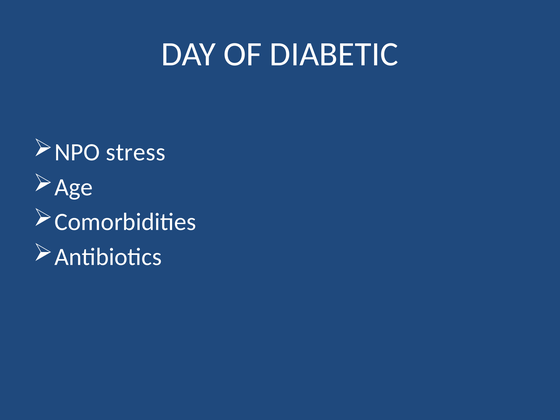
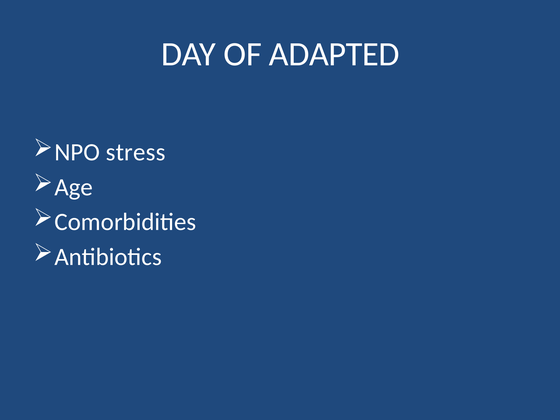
DIABETIC: DIABETIC -> ADAPTED (334, 54)
